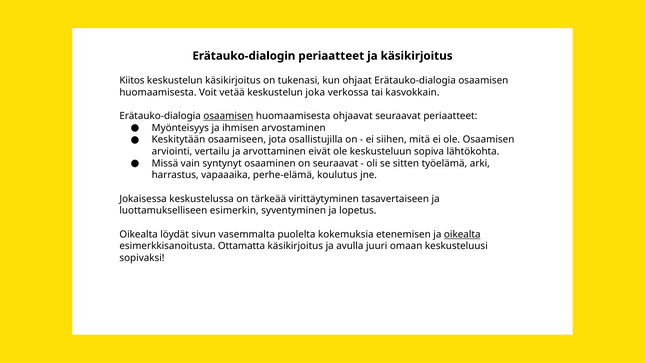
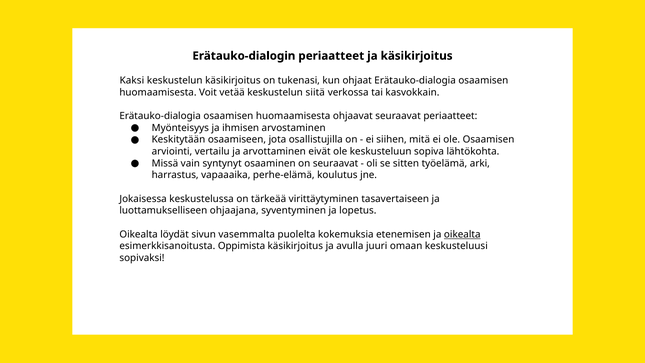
Kiitos: Kiitos -> Kaksi (132, 80)
joka: joka -> siitä (315, 92)
osaamisen underline: present -> none (228, 116)
esimerkin: esimerkin -> ohjaajana (234, 211)
Ottamatta: Ottamatta -> Oppimista (242, 246)
